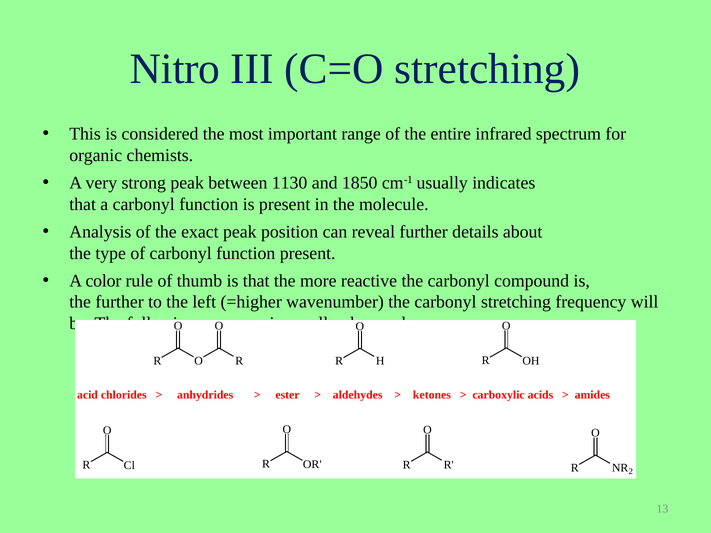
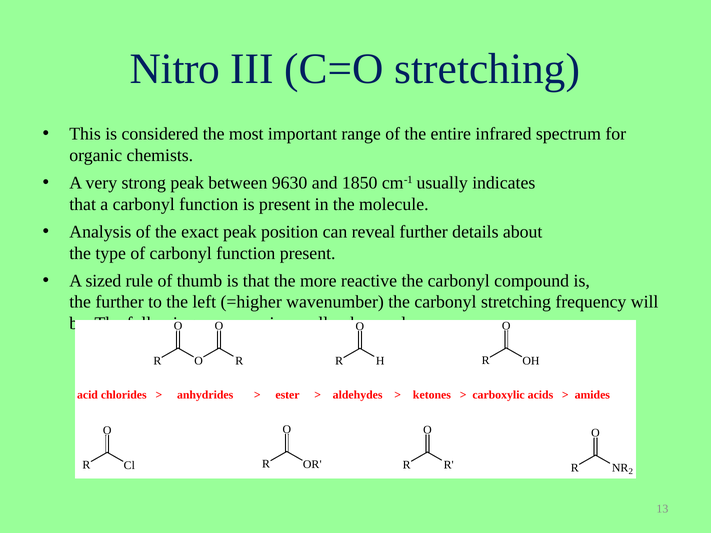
1130: 1130 -> 9630 (290, 183)
color: color -> sized (103, 281)
